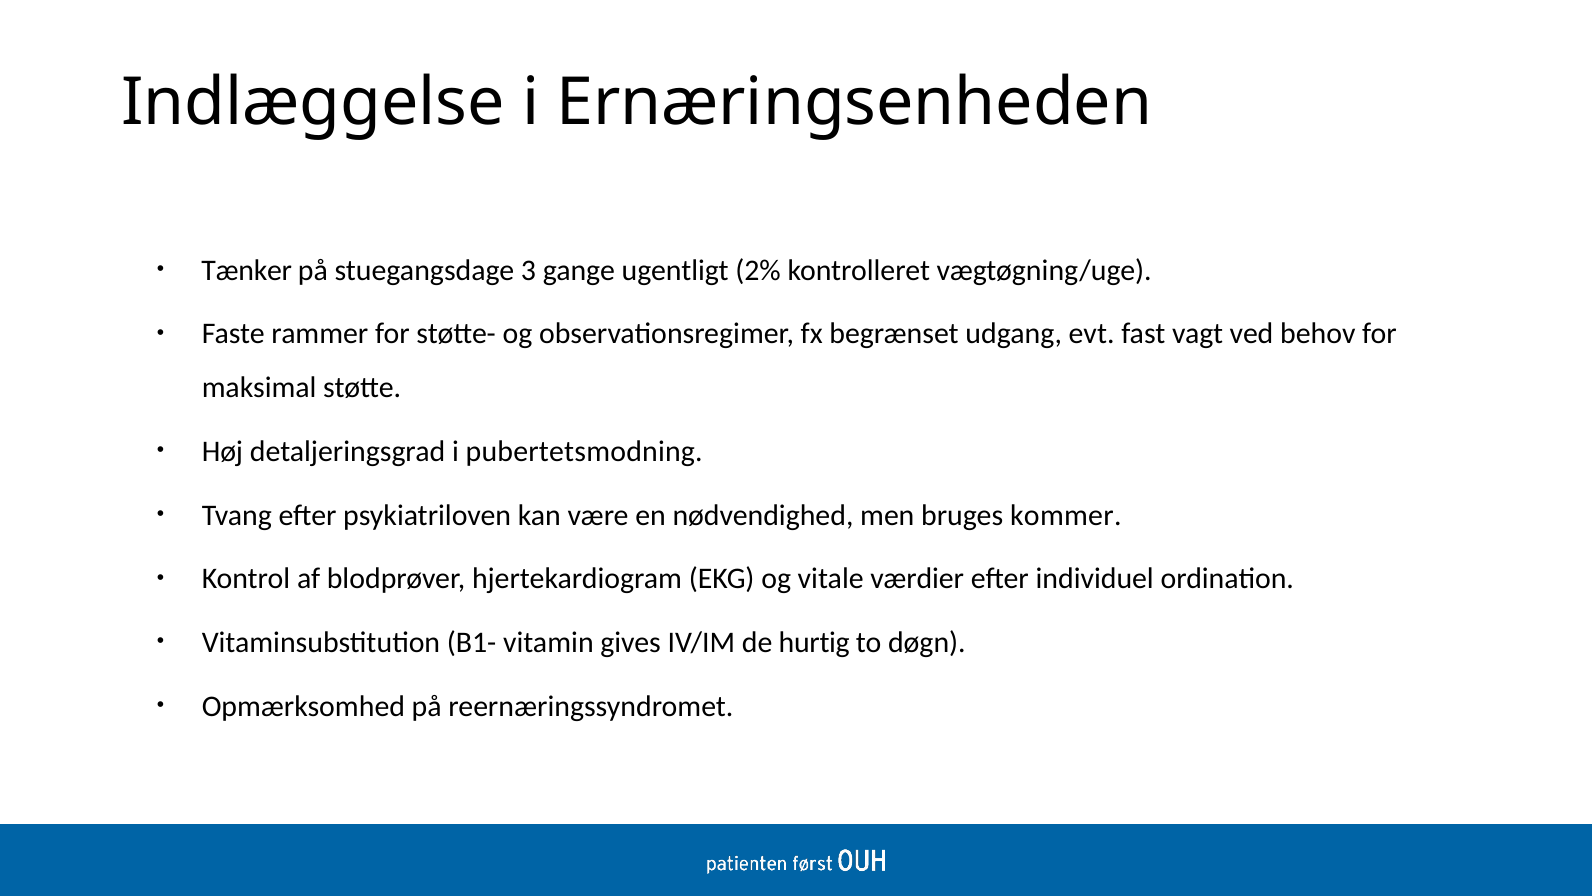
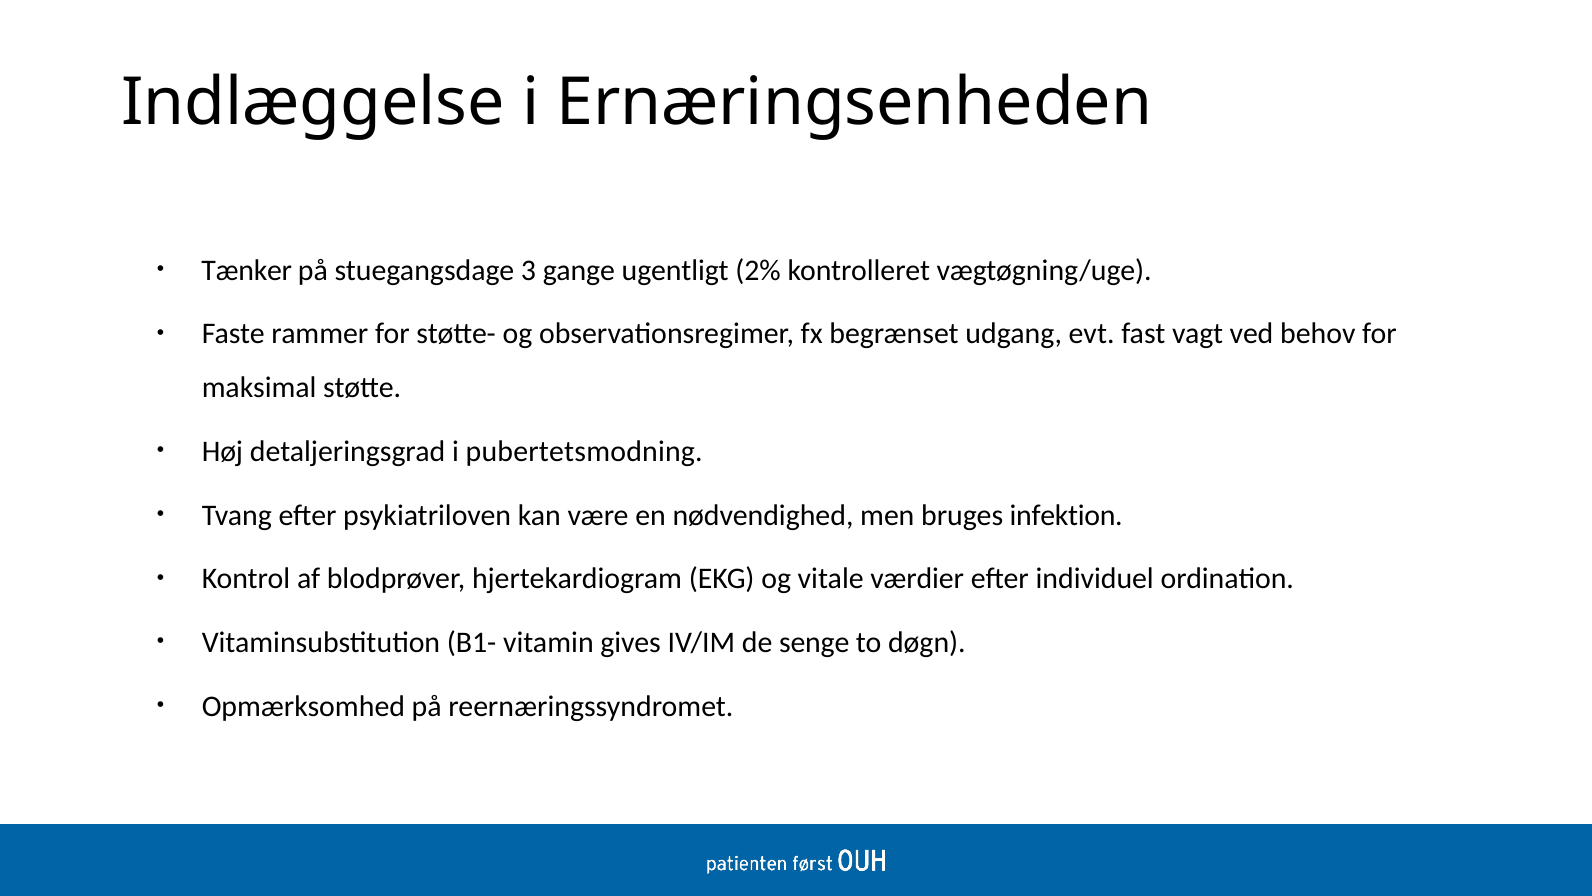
kommer: kommer -> infektion (1066, 515)
hurtig: hurtig -> senge (814, 642)
